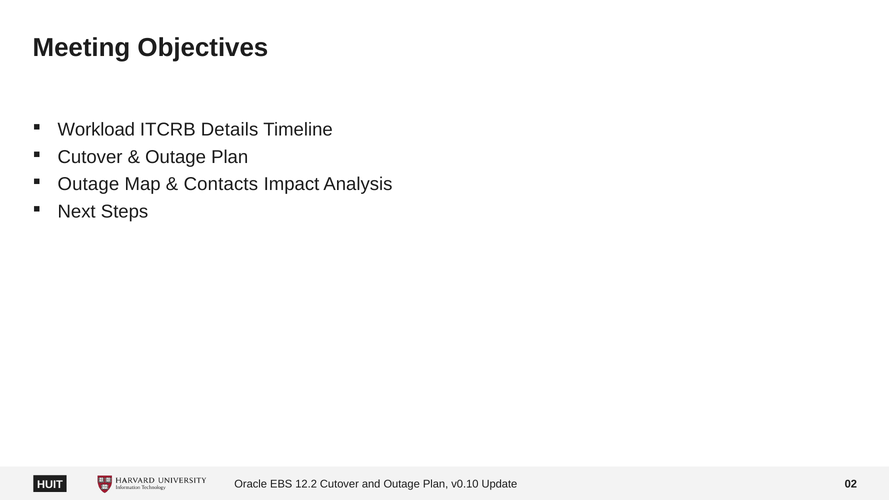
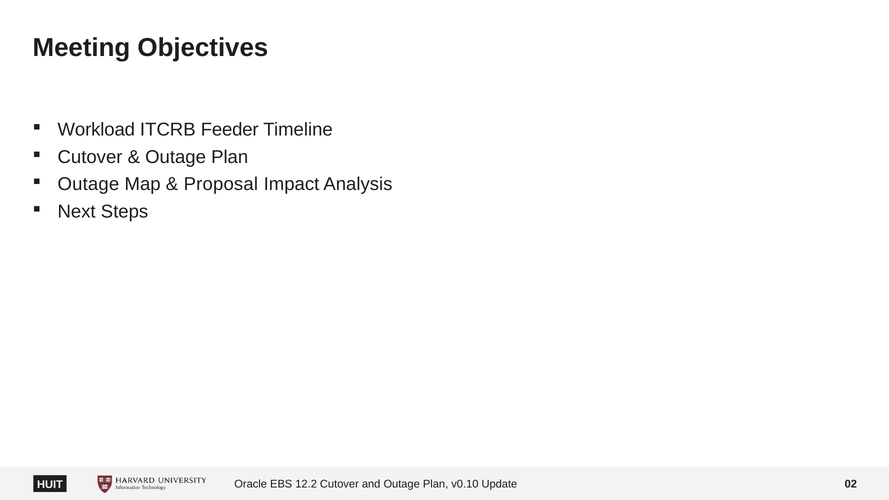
Details: Details -> Feeder (230, 130)
Contacts: Contacts -> Proposal (221, 184)
